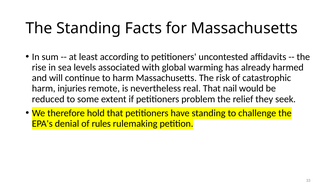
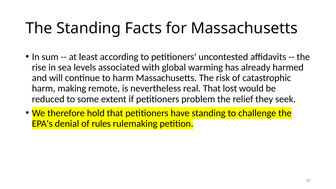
injuries: injuries -> making (72, 88)
nail: nail -> lost (230, 88)
